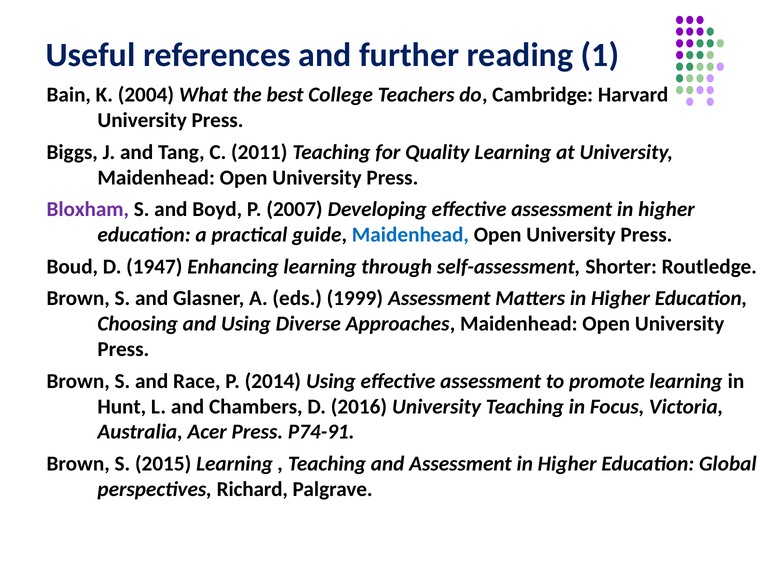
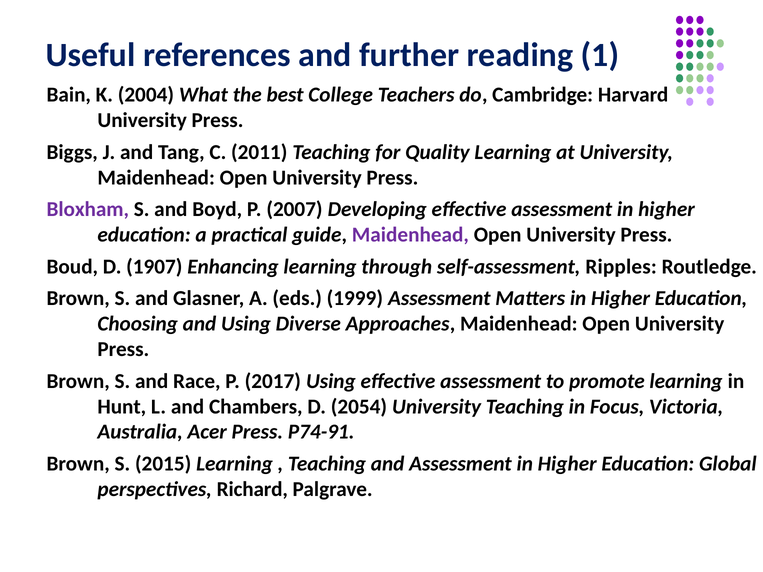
Maidenhead colour: blue -> purple (410, 235)
1947: 1947 -> 1907 (154, 267)
Shorter: Shorter -> Ripples (621, 267)
2014: 2014 -> 2017 (273, 381)
2016: 2016 -> 2054 (359, 407)
